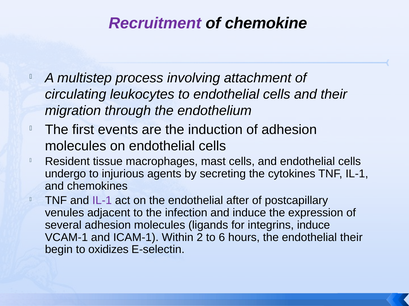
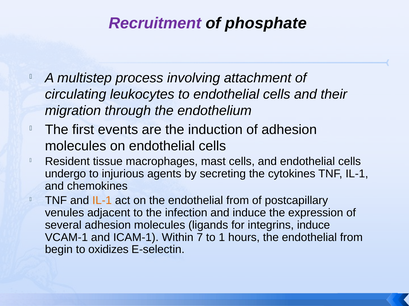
chemokine: chemokine -> phosphate (266, 23)
IL-1 colour: purple -> orange (102, 201)
on the endothelial after: after -> from (238, 201)
2: 2 -> 7 (200, 238)
6: 6 -> 1 (222, 238)
hours the endothelial their: their -> from (351, 238)
